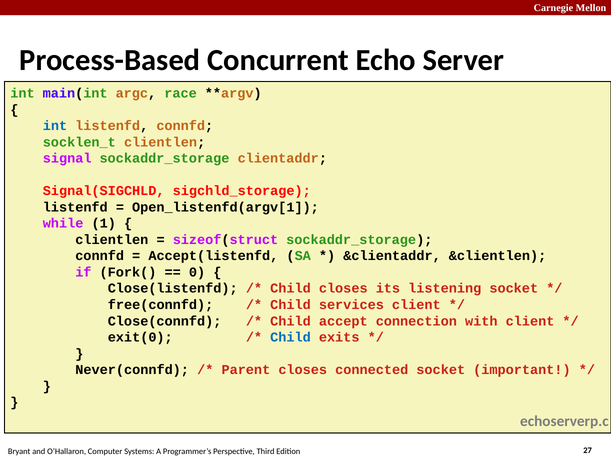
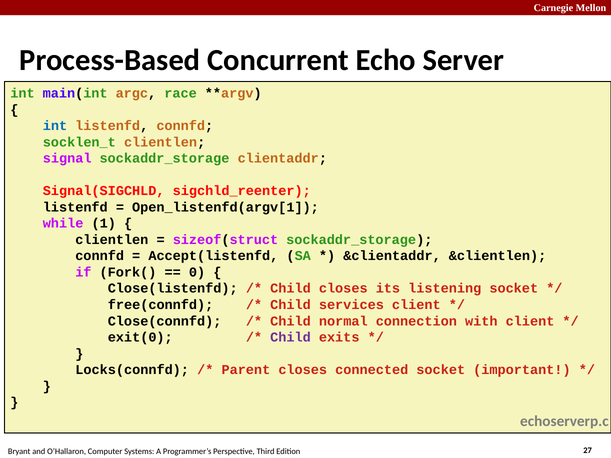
sigchld_storage: sigchld_storage -> sigchld_reenter (242, 191)
accept: accept -> normal (343, 321)
Child colour: blue -> purple (291, 337)
Never(connfd: Never(connfd -> Locks(connfd (132, 370)
